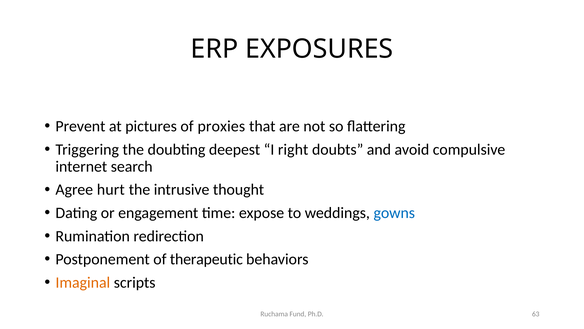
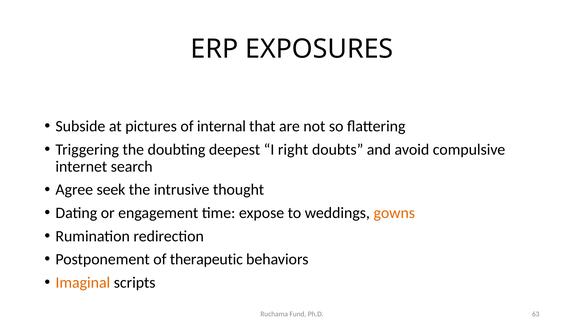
Prevent: Prevent -> Subside (80, 126)
proxies: proxies -> internal (221, 126)
hurt: hurt -> seek (111, 189)
gowns colour: blue -> orange (394, 213)
